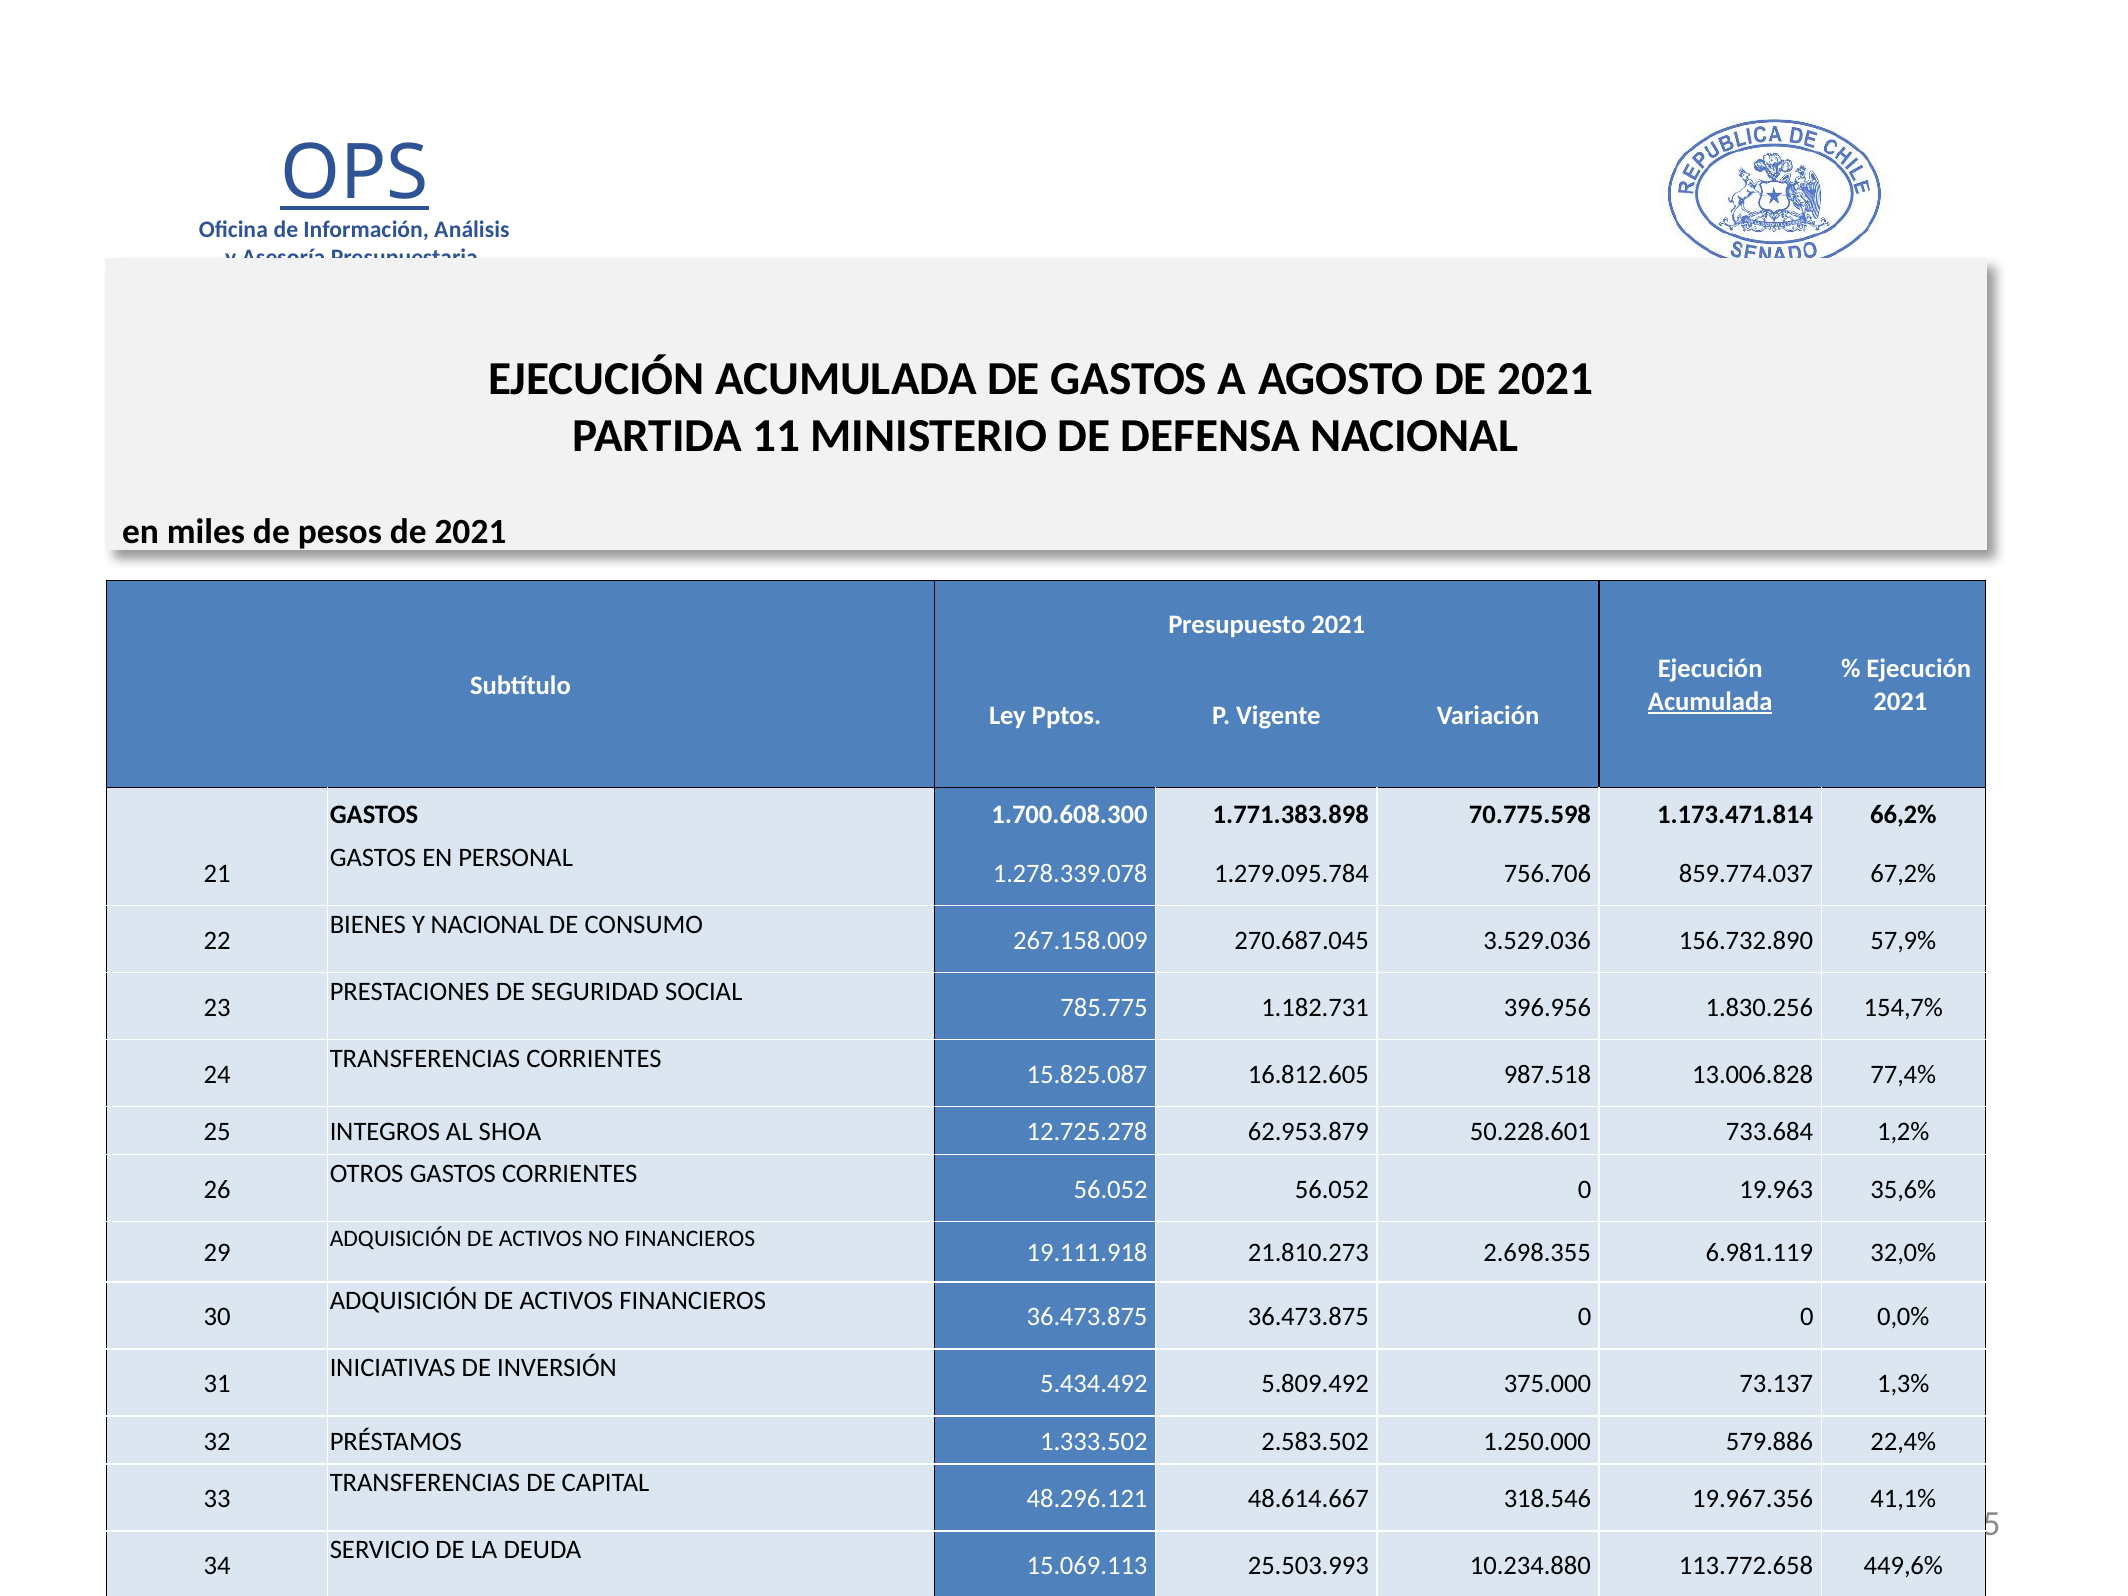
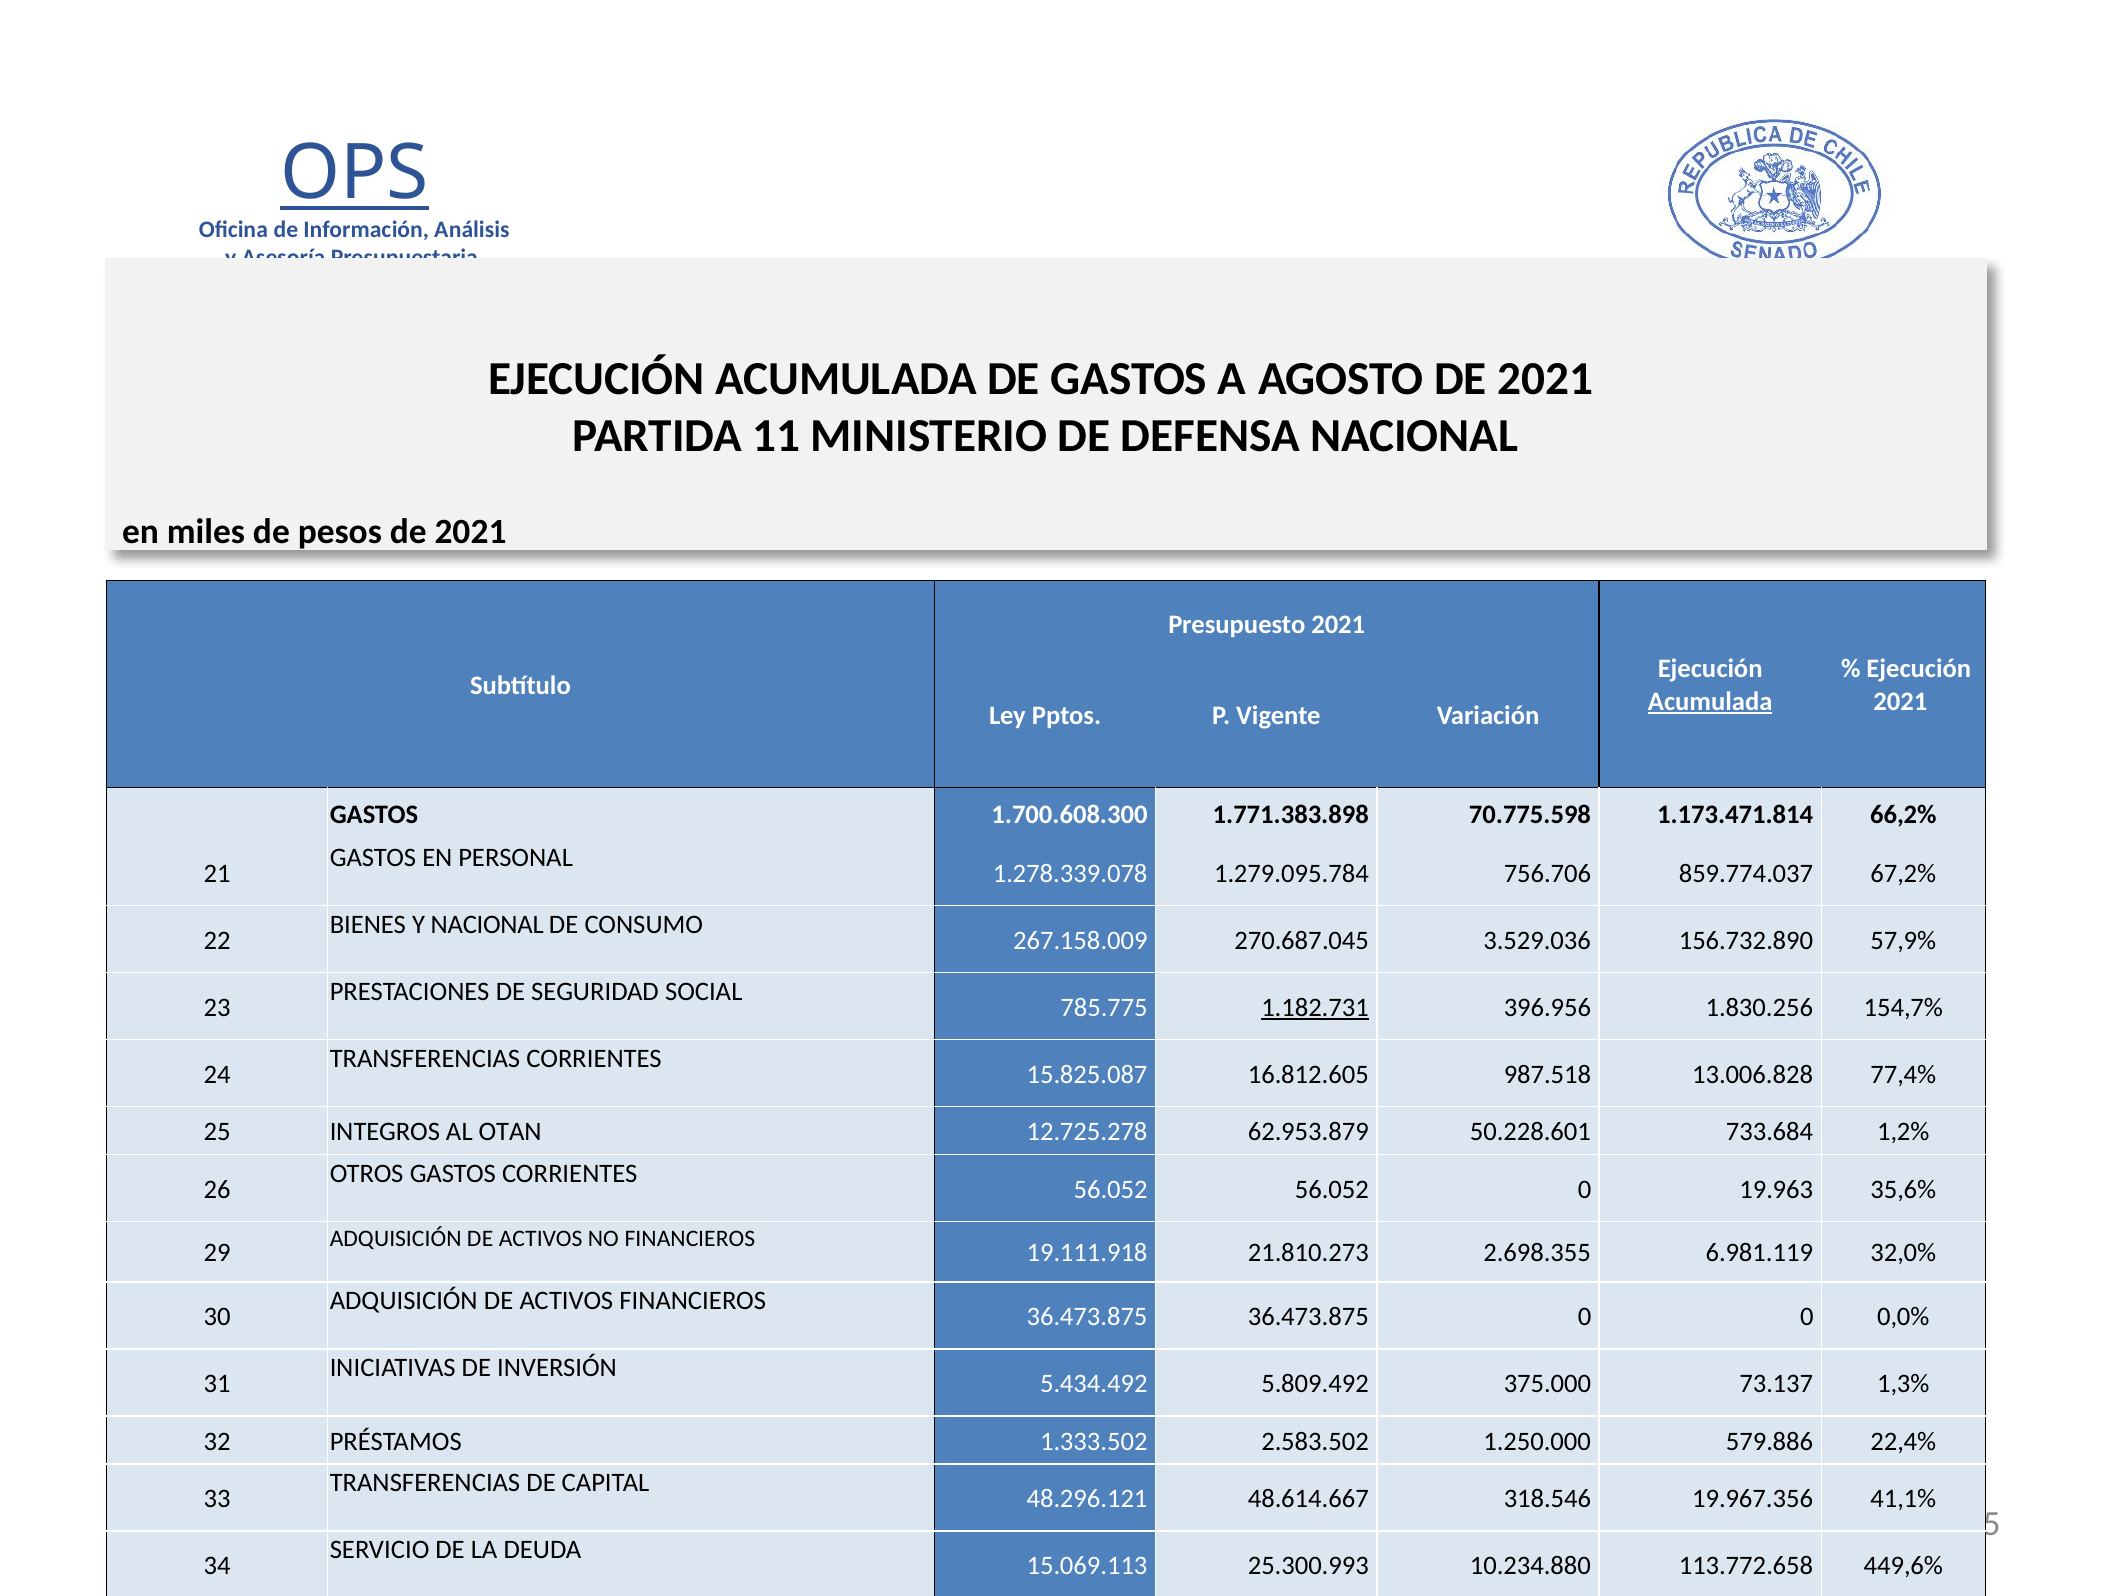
1.182.731 underline: none -> present (1315, 1008)
SHOA: SHOA -> OTAN (510, 1132)
25.503.993: 25.503.993 -> 25.300.993 (1308, 1566)
